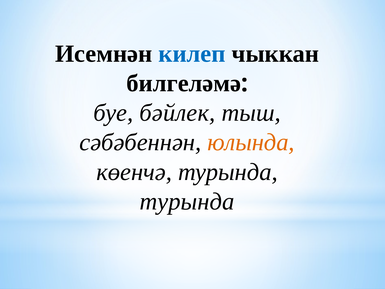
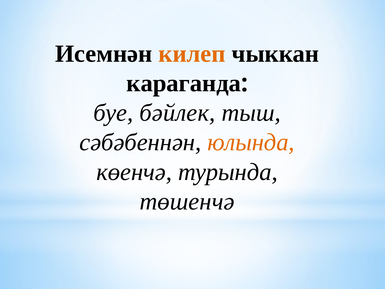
килеп colour: blue -> orange (192, 54)
билгеләмә: билгеләмә -> караганда (184, 83)
турында: турында -> төшенчә (187, 201)
